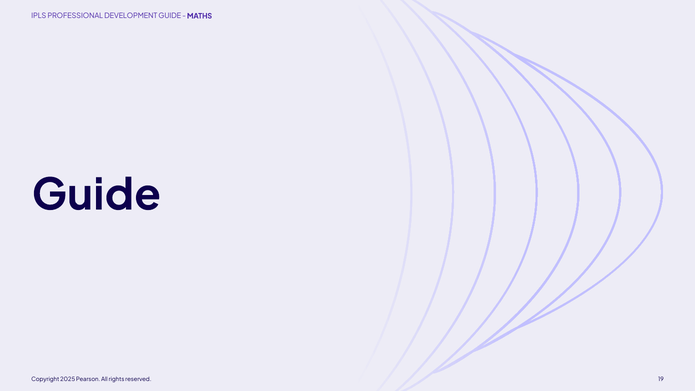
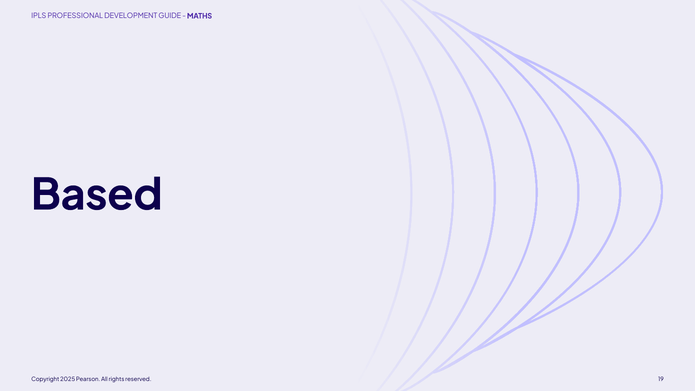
Guide: Guide -> Based (97, 195)
